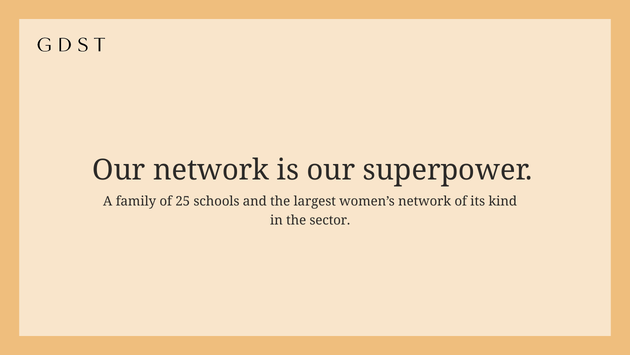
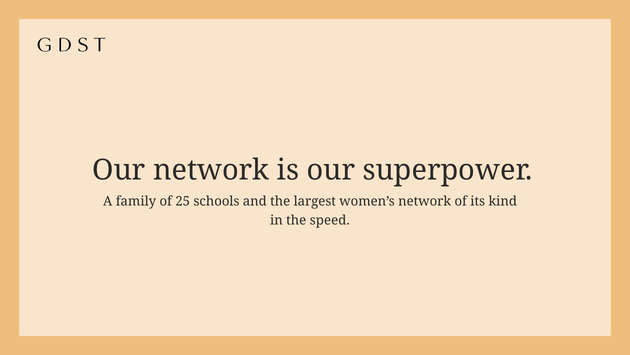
sector: sector -> speed (330, 220)
